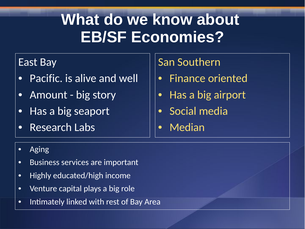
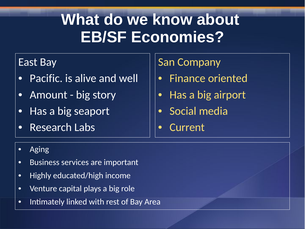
Southern: Southern -> Company (199, 62)
Median: Median -> Current (187, 127)
